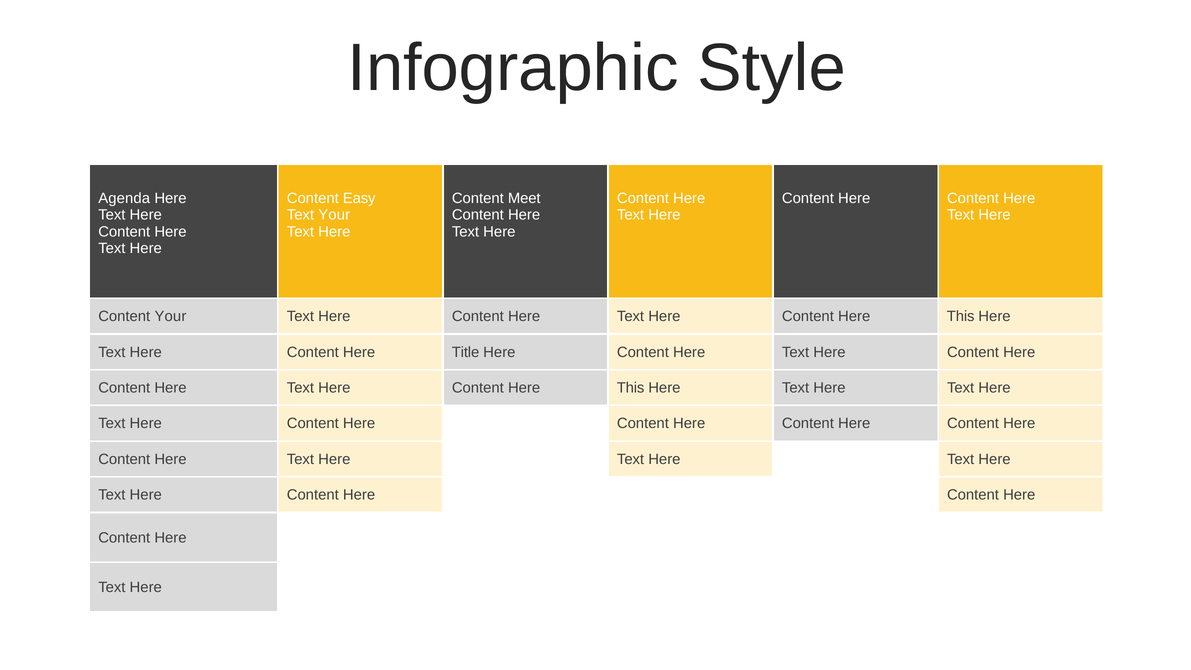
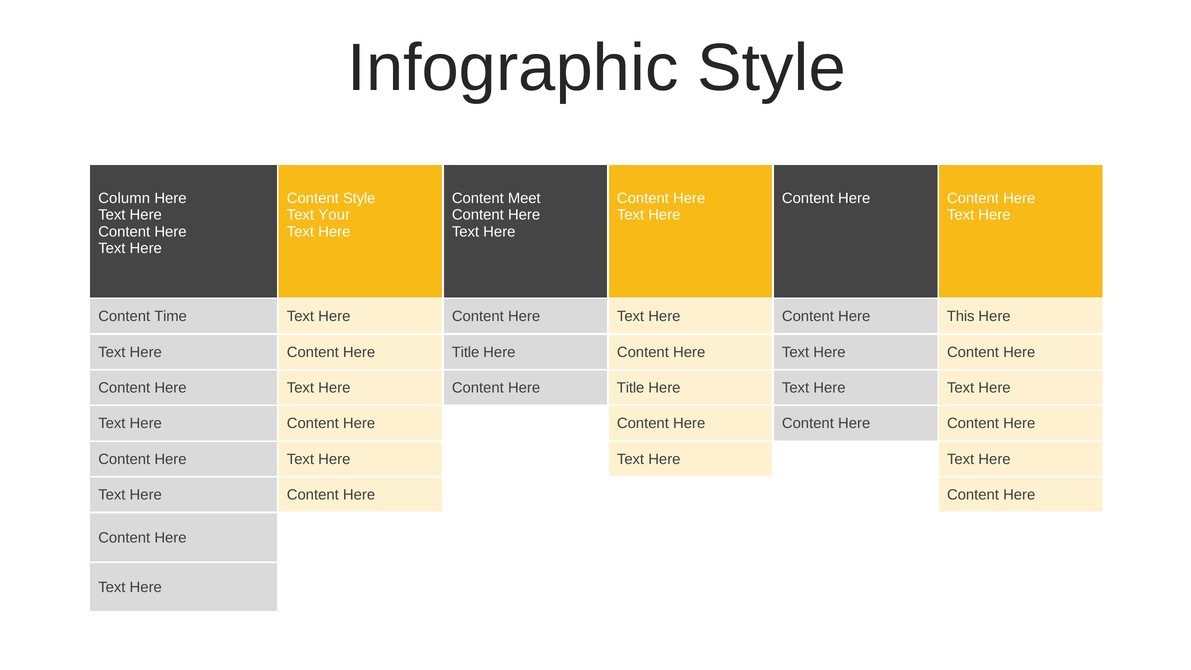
Agenda: Agenda -> Column (124, 198)
Content Easy: Easy -> Style (359, 198)
Content Your: Your -> Time (171, 316)
This: This -> Title (631, 388)
